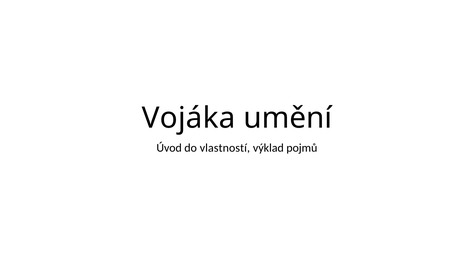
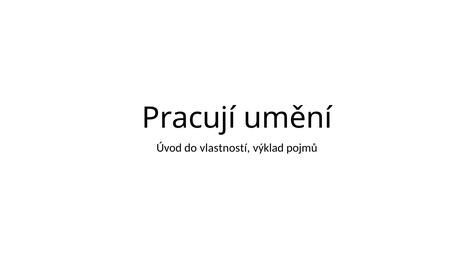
Vojáka: Vojáka -> Pracují (189, 118)
